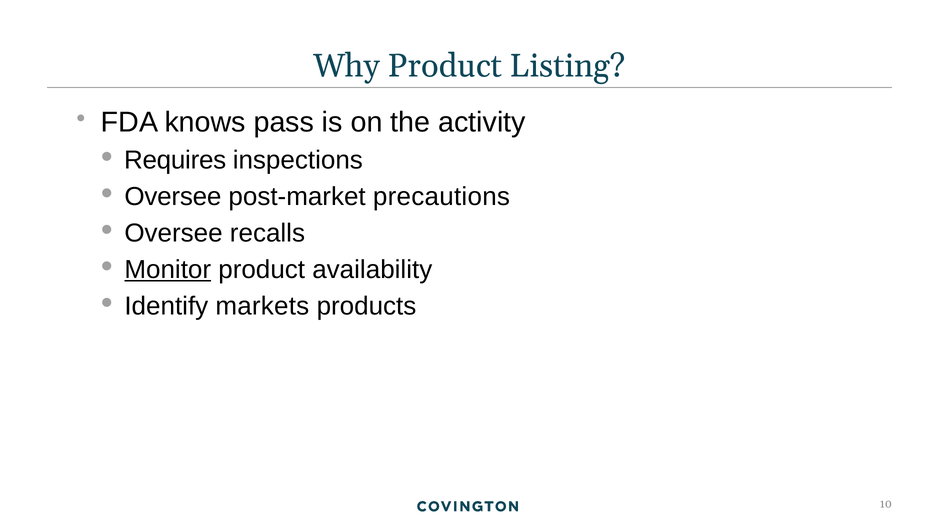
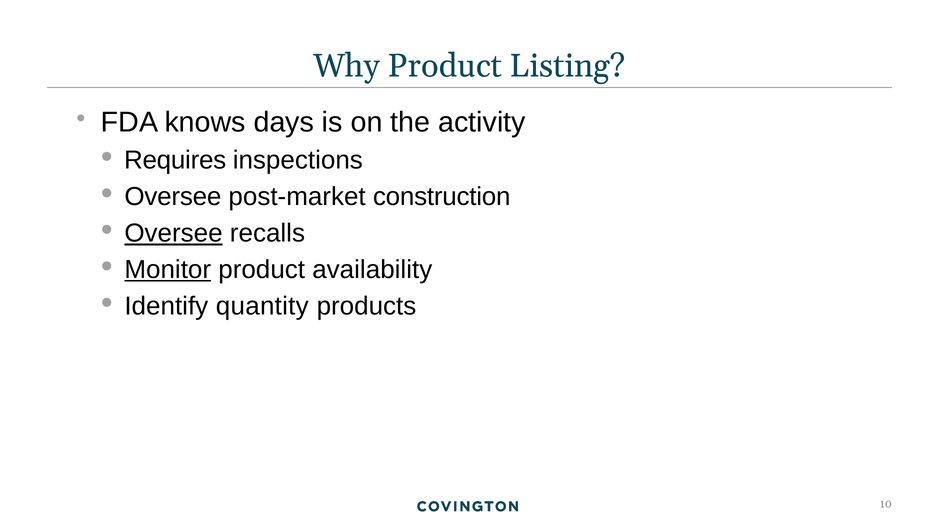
pass: pass -> days (284, 123)
precautions: precautions -> construction (442, 197)
Oversee underline: none -> present (174, 233)
markets: markets -> quantity (262, 306)
